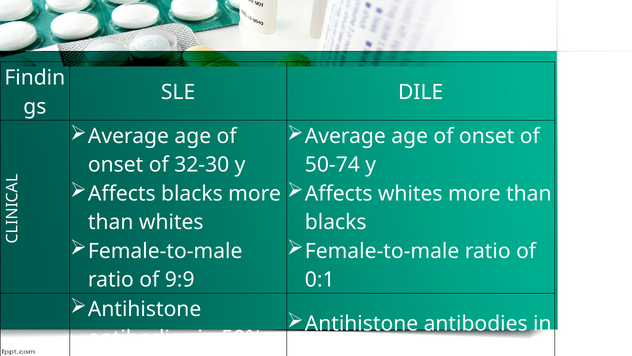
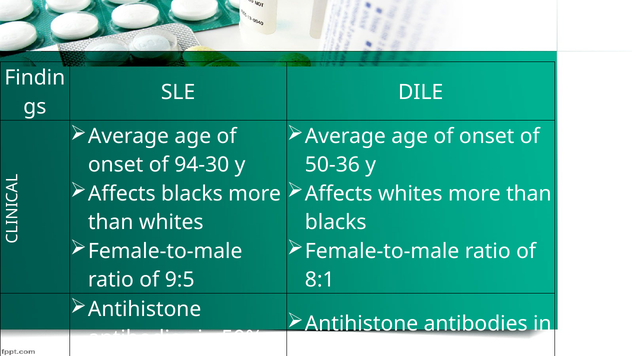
32-30: 32-30 -> 94-30 (202, 165)
50-74: 50-74 -> 50-36 (332, 165)
9:9: 9:9 -> 9:5 (180, 279)
0:1: 0:1 -> 8:1 (320, 279)
